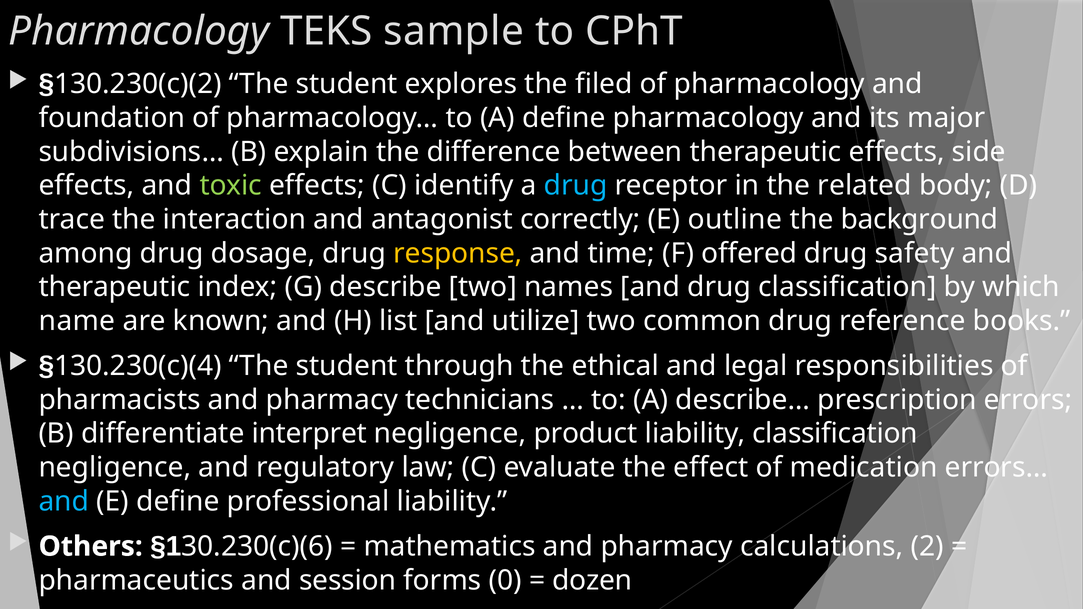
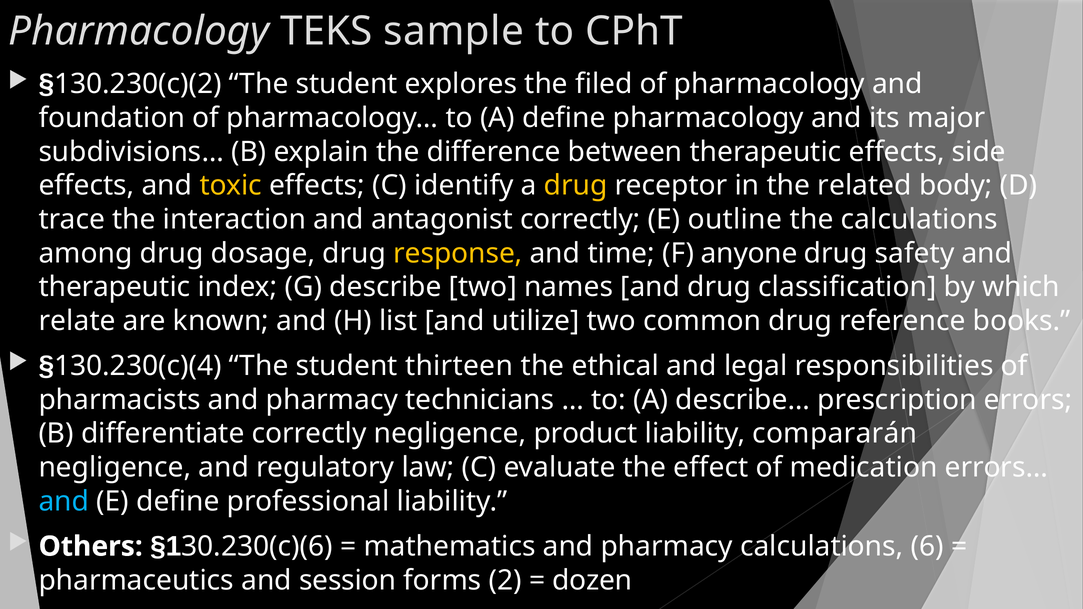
toxic colour: light green -> yellow (231, 186)
drug colour: light blue -> yellow (576, 186)
the background: background -> calculations (919, 219)
offered: offered -> anyone (749, 253)
name: name -> relate (77, 321)
through: through -> thirteen (459, 366)
differentiate interpret: interpret -> correctly (309, 434)
liability classification: classification -> compararán (835, 434)
2: 2 -> 6 (927, 547)
0: 0 -> 2 (505, 580)
